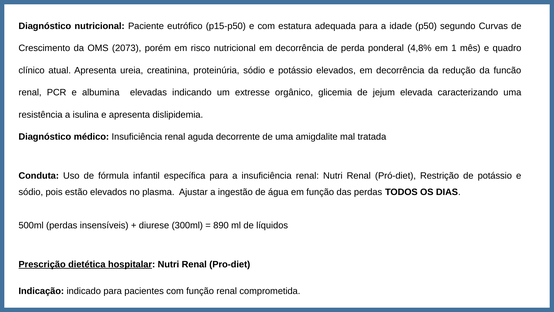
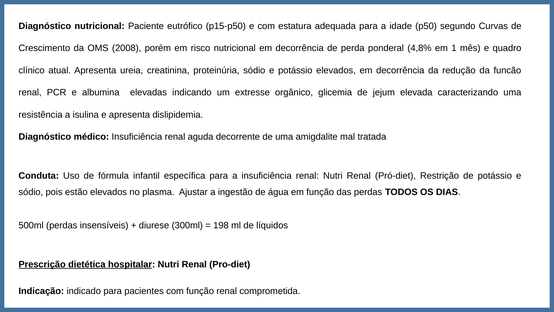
2073: 2073 -> 2008 (127, 48)
890: 890 -> 198 (221, 225)
